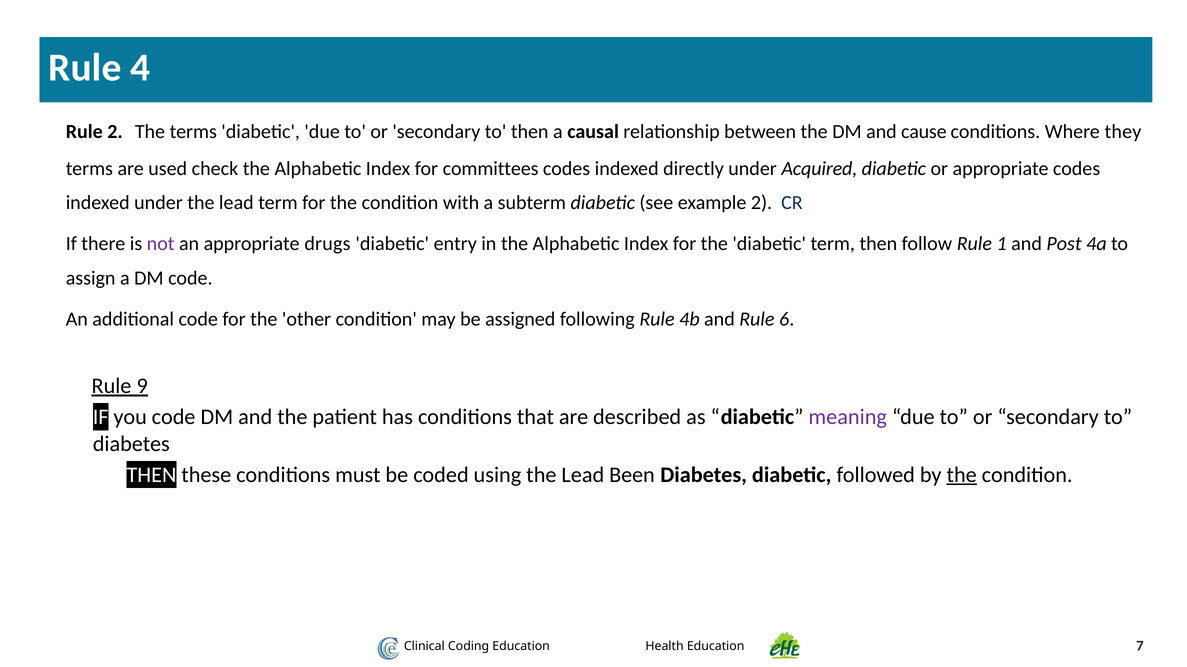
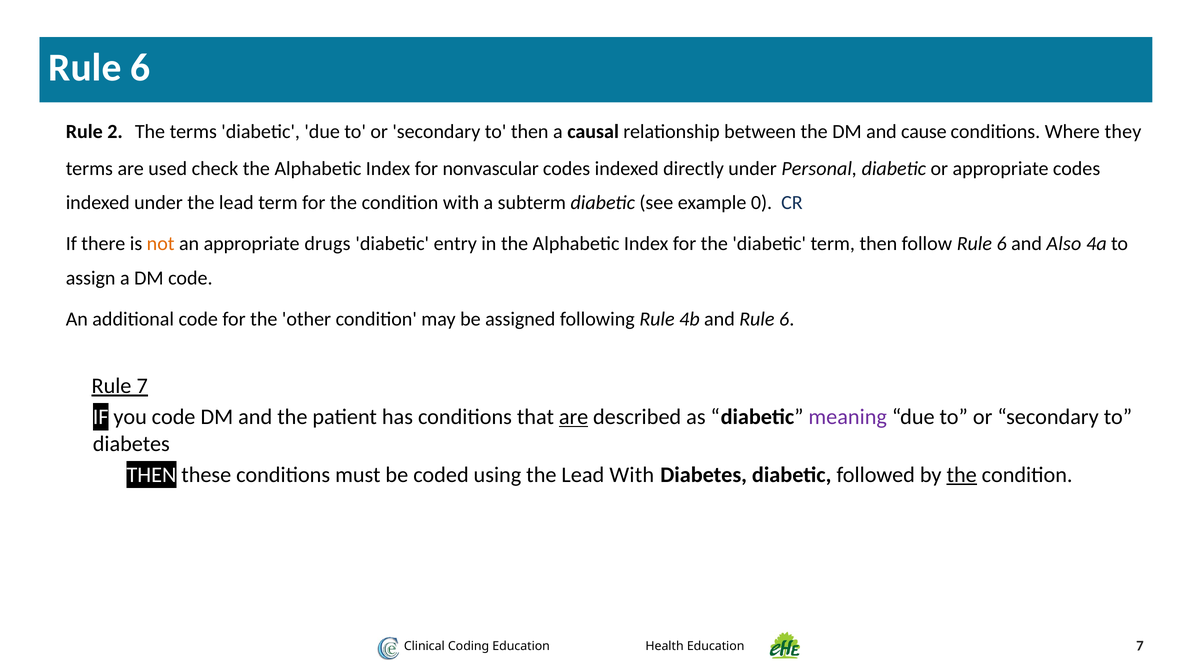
4: 4 -> 6 (140, 68)
committees: committees -> nonvascular (491, 169)
Acquired: Acquired -> Personal (819, 169)
example 2: 2 -> 0 (762, 203)
not colour: purple -> orange (161, 244)
follow Rule 1: 1 -> 6 (1002, 244)
Post: Post -> Also (1064, 244)
Rule 9: 9 -> 7 (142, 386)
are underline: none -> present (574, 417)
Lead Been: Been -> With (632, 475)
